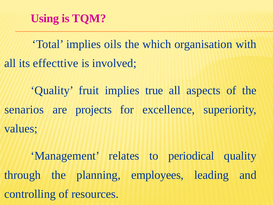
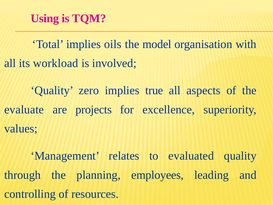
which: which -> model (157, 44)
effecttive: effecttive -> workload (56, 63)
fruit: fruit -> zero (89, 90)
senarios: senarios -> evaluate (24, 109)
periodical: periodical -> evaluated (191, 156)
